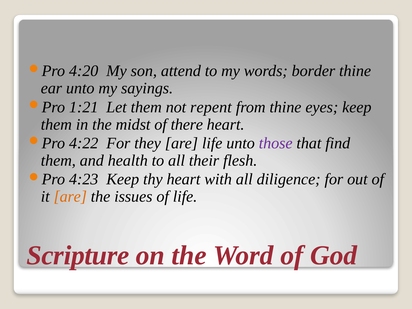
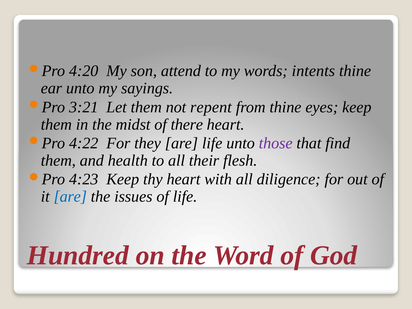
border: border -> intents (313, 71)
1:21: 1:21 -> 3:21 (84, 107)
are colour: orange -> blue (70, 196)
Scripture: Scripture -> Hundred (78, 255)
